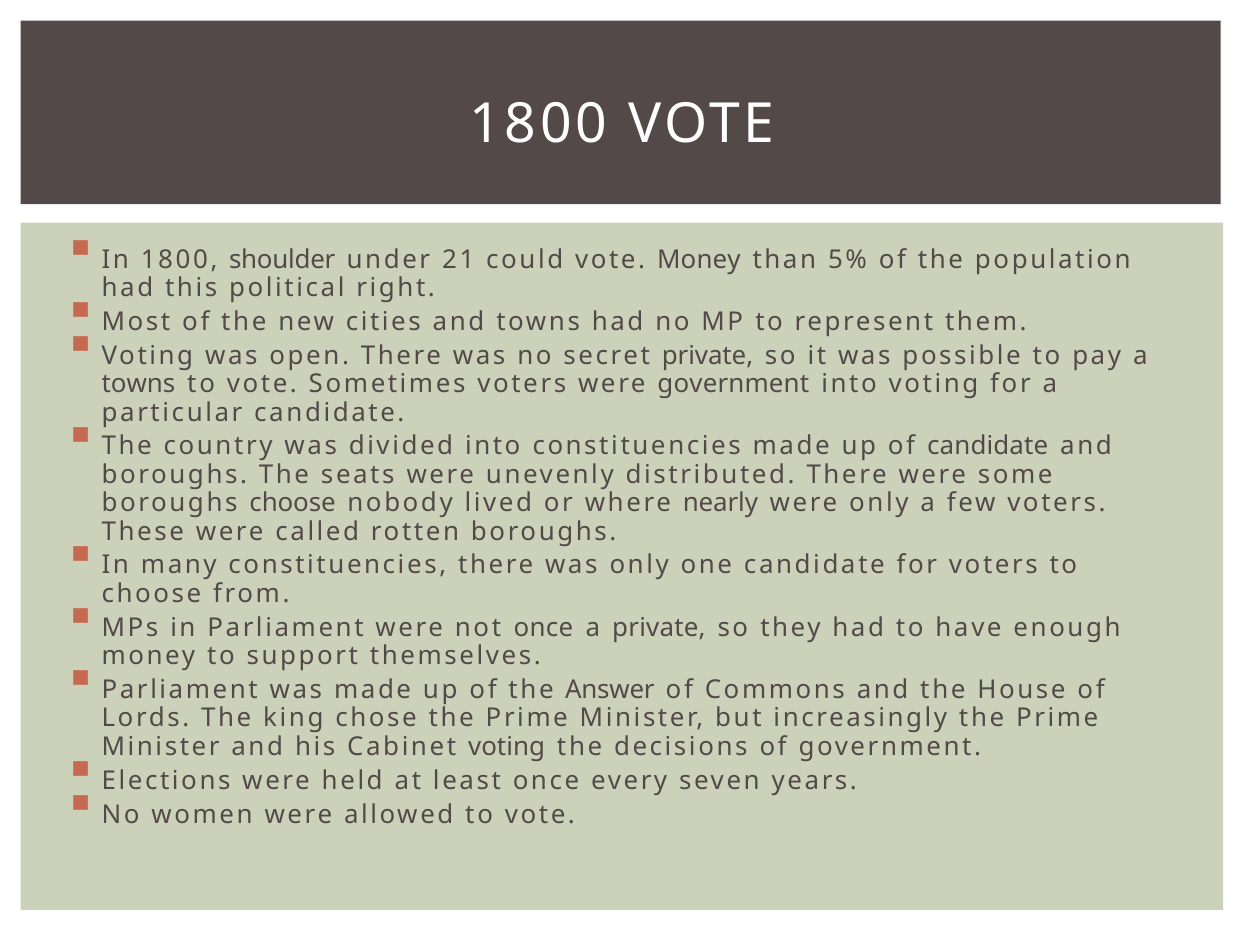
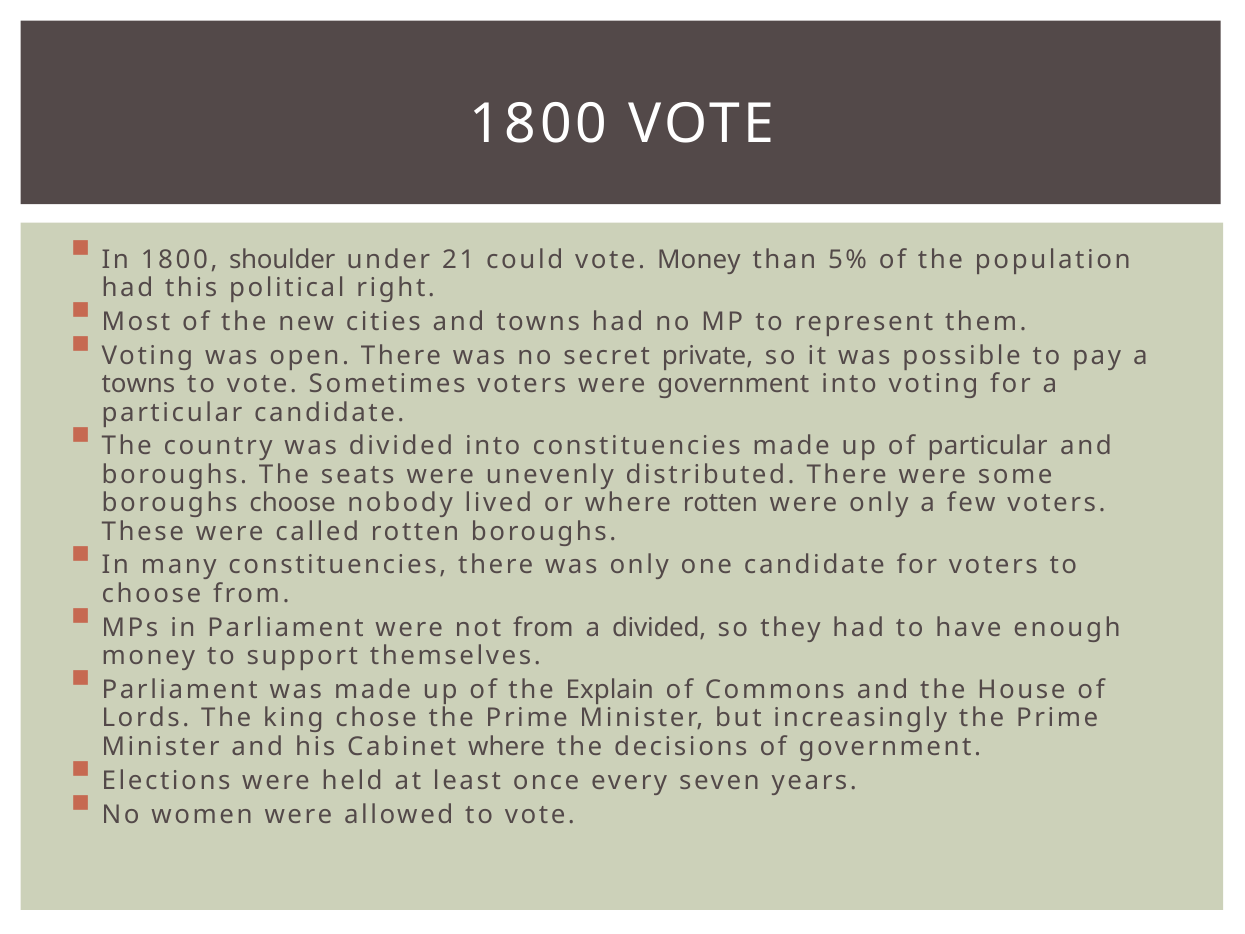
of candidate: candidate -> particular (988, 446)
where nearly: nearly -> rotten (720, 503)
not once: once -> from (543, 628)
a private: private -> divided (659, 628)
Answer: Answer -> Explain (610, 690)
Cabinet voting: voting -> where (507, 747)
